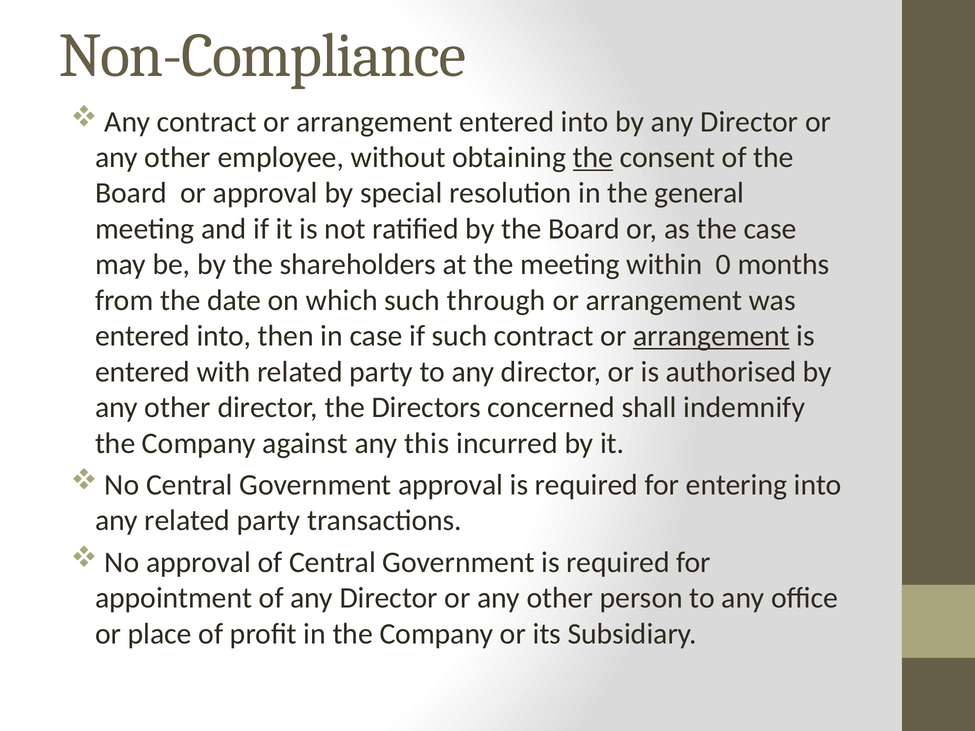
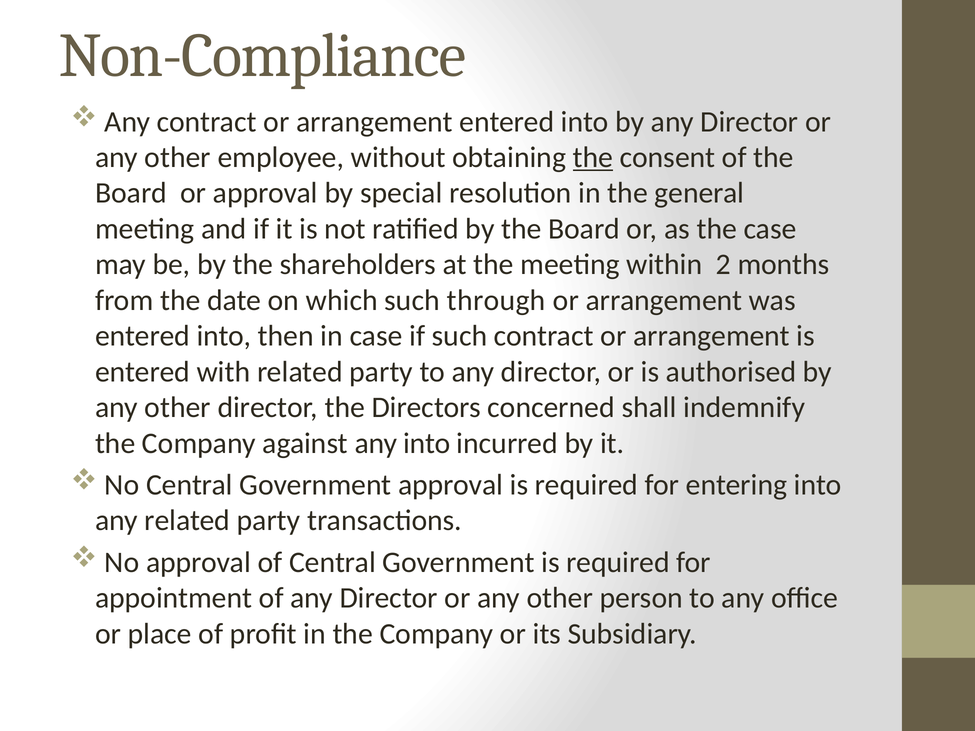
0: 0 -> 2 (723, 265)
arrangement underline: present -> none (711, 336)
any this: this -> into (427, 443)
